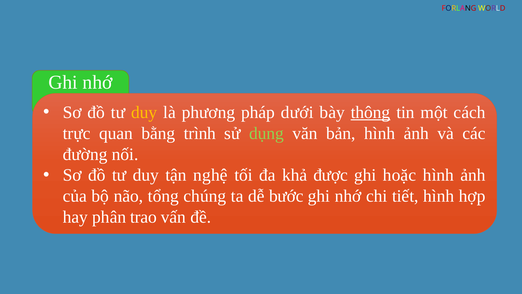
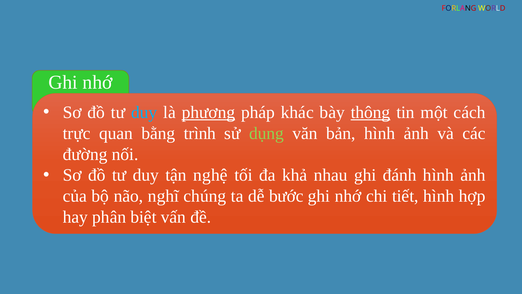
duy colour: yellow -> light blue (144, 112)
phương underline: none -> present (208, 112)
dưới: dưới -> khác (297, 112)
được: được -> nhau (331, 175)
hoặc: hoặc -> đánh (400, 175)
tổng: tổng -> nghĩ (163, 196)
trao: trao -> biệt (143, 217)
